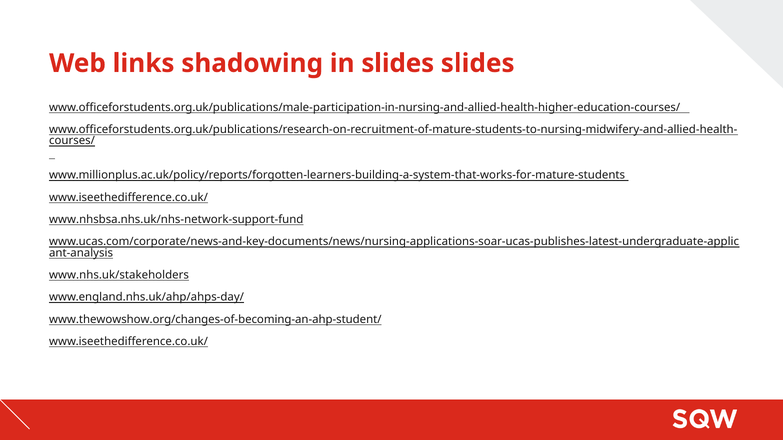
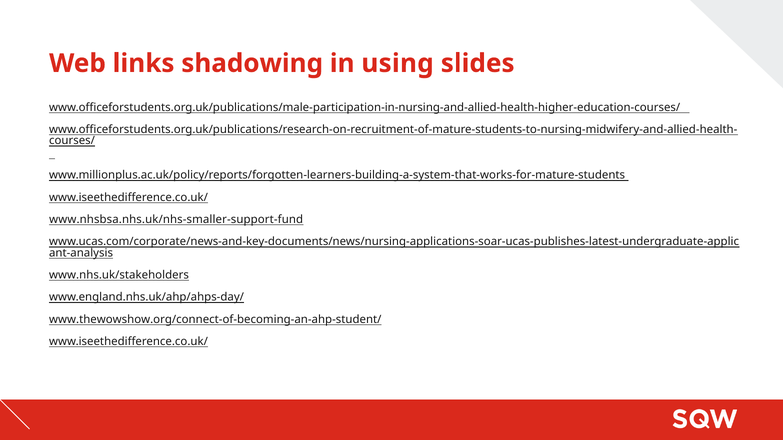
in slides: slides -> using (398, 63)
www.nhsbsa.nhs.uk/nhs-network-support-fund: www.nhsbsa.nhs.uk/nhs-network-support-fund -> www.nhsbsa.nhs.uk/nhs-smaller-support-fund (176, 220)
www.thewowshow.org/changes-of-becoming-an-ahp-student/: www.thewowshow.org/changes-of-becoming-an-ahp-student/ -> www.thewowshow.org/connect-of-becoming-an-ahp-student/ (215, 320)
